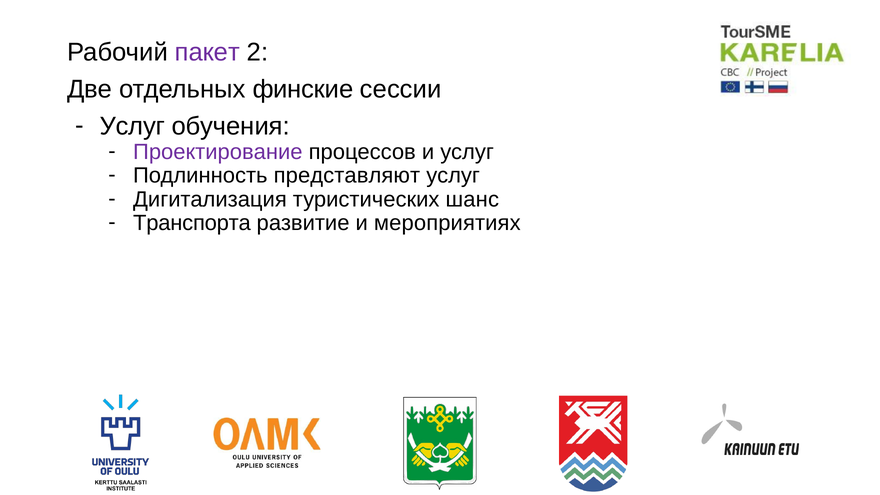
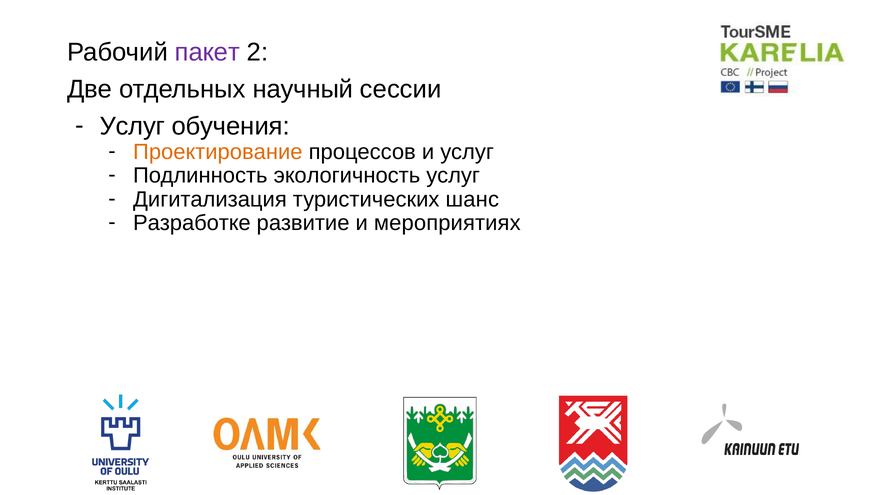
финские: финские -> научный (303, 89)
Проектирование colour: purple -> orange (218, 152)
представляют: представляют -> экологичность (347, 176)
Транспорта: Транспорта -> Разработке (192, 223)
